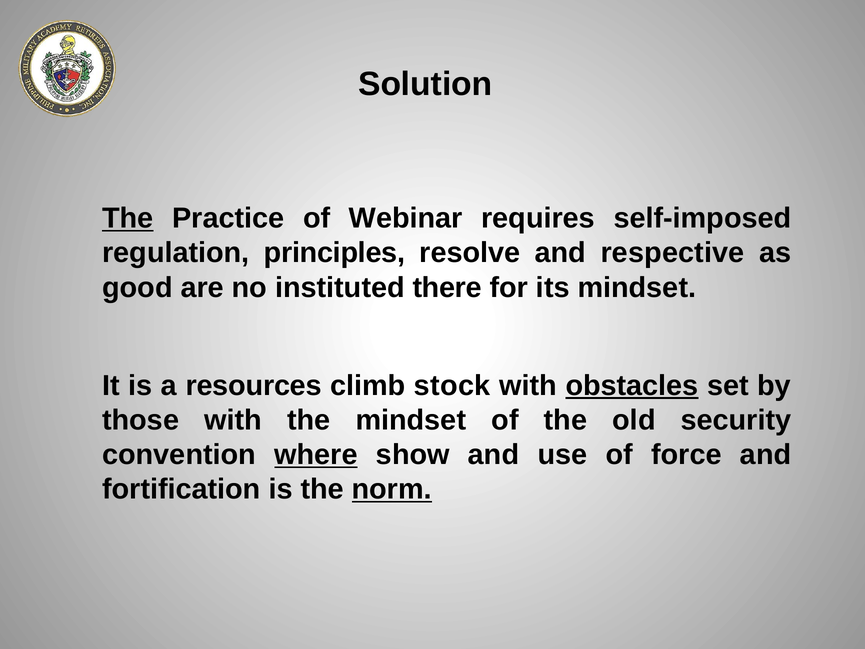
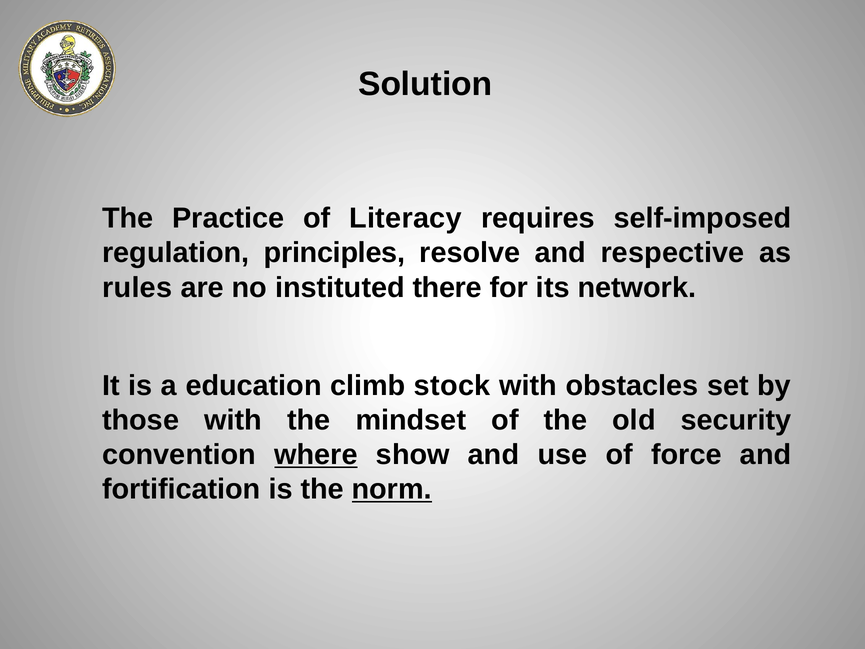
The underline: present -> none (128, 218)
Webinar: Webinar -> Literacy (406, 218)
good: good -> rules (137, 287)
its mindset: mindset -> network (637, 287)
resources: resources -> education (254, 385)
obstacles underline: present -> none (632, 385)
